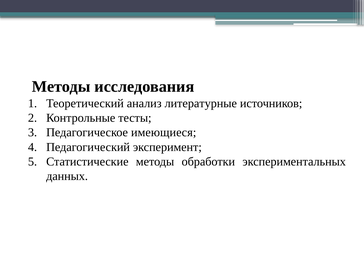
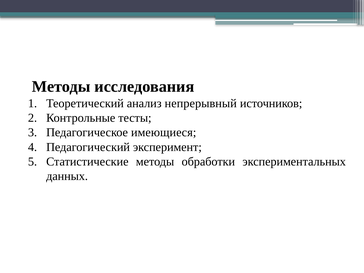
литературные: литературные -> непрерывный (201, 103)
